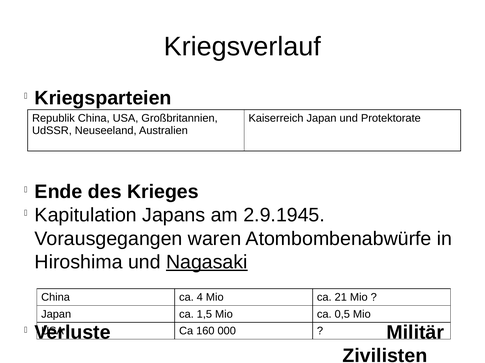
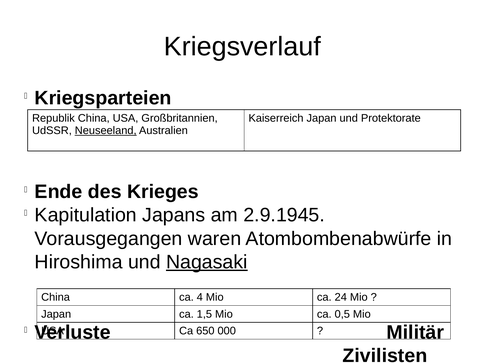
Neuseeland underline: none -> present (106, 131)
21: 21 -> 24 (341, 298)
160: 160 -> 650 (205, 332)
